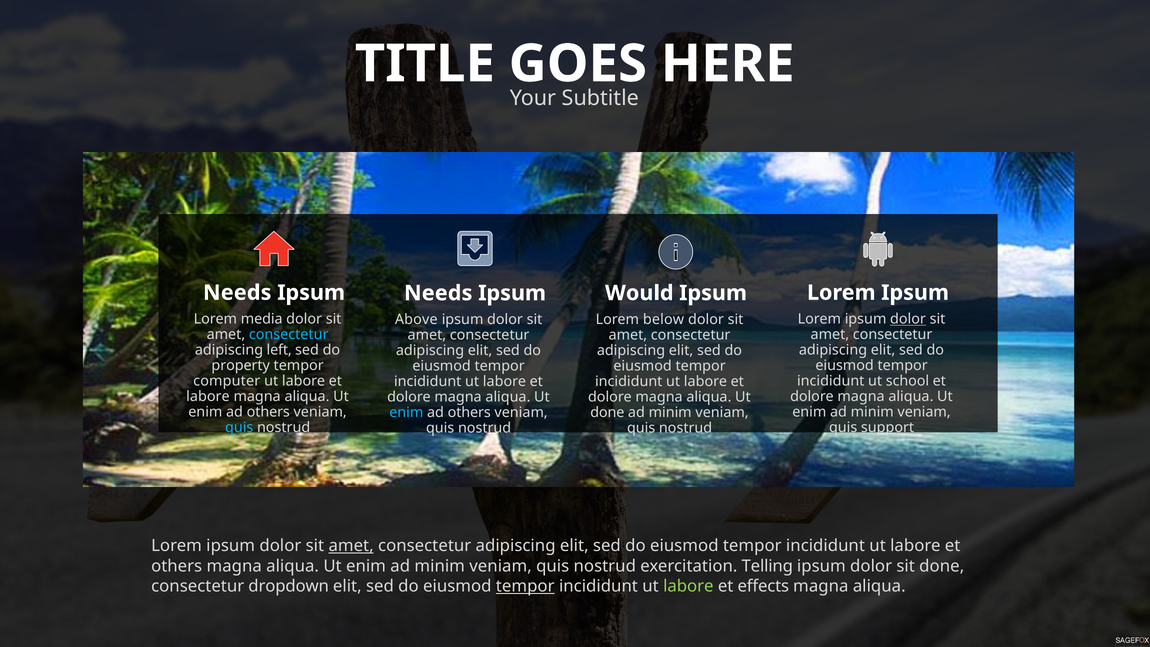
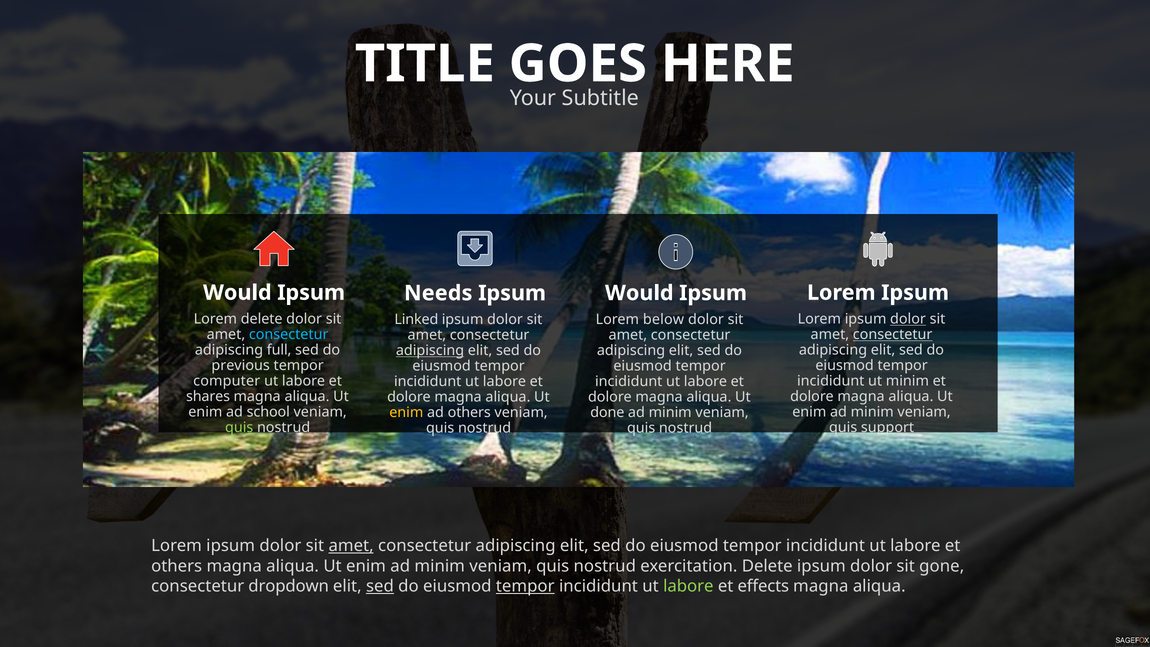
Needs: Needs -> Would (237, 293)
Lorem media: media -> delete (262, 319)
Above: Above -> Linked (416, 319)
consectetur underline: none -> present (893, 335)
left: left -> full (279, 350)
adipiscing underline: none -> present (430, 350)
property: property -> previous (241, 366)
ut school: school -> minim (907, 381)
labore: labore -> shares (208, 397)
others: others -> school (268, 412)
enim colour: light blue -> yellow (406, 413)
quis colour: light blue -> light green (239, 428)
exercitation Telling: Telling -> Delete (767, 566)
sit done: done -> gone (942, 566)
sed underline: none -> present (380, 586)
